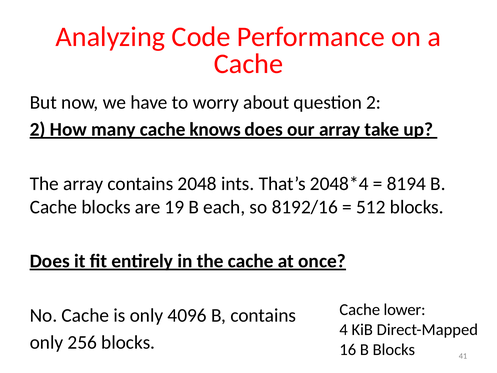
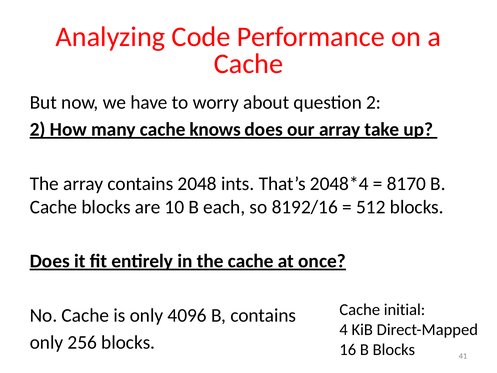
8194: 8194 -> 8170 (406, 184)
19: 19 -> 10 (174, 207)
lower: lower -> initial (404, 310)
